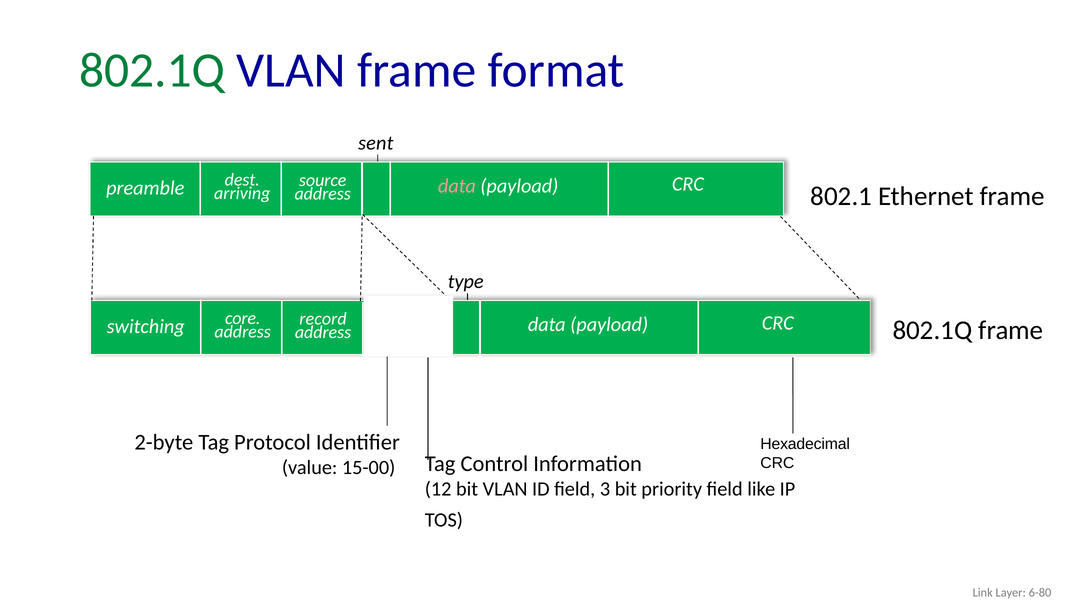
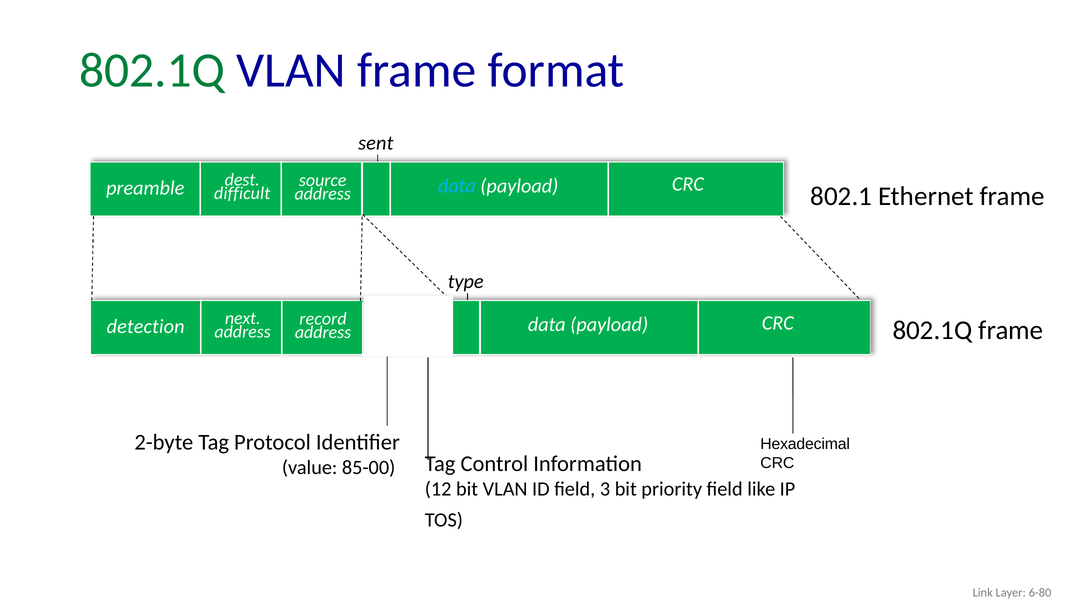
arriving: arriving -> difficult (242, 193)
data colour: pink -> light blue (457, 186)
core: core -> next (243, 319)
switching: switching -> detection (146, 327)
15-00: 15-00 -> 85-00 (369, 468)
